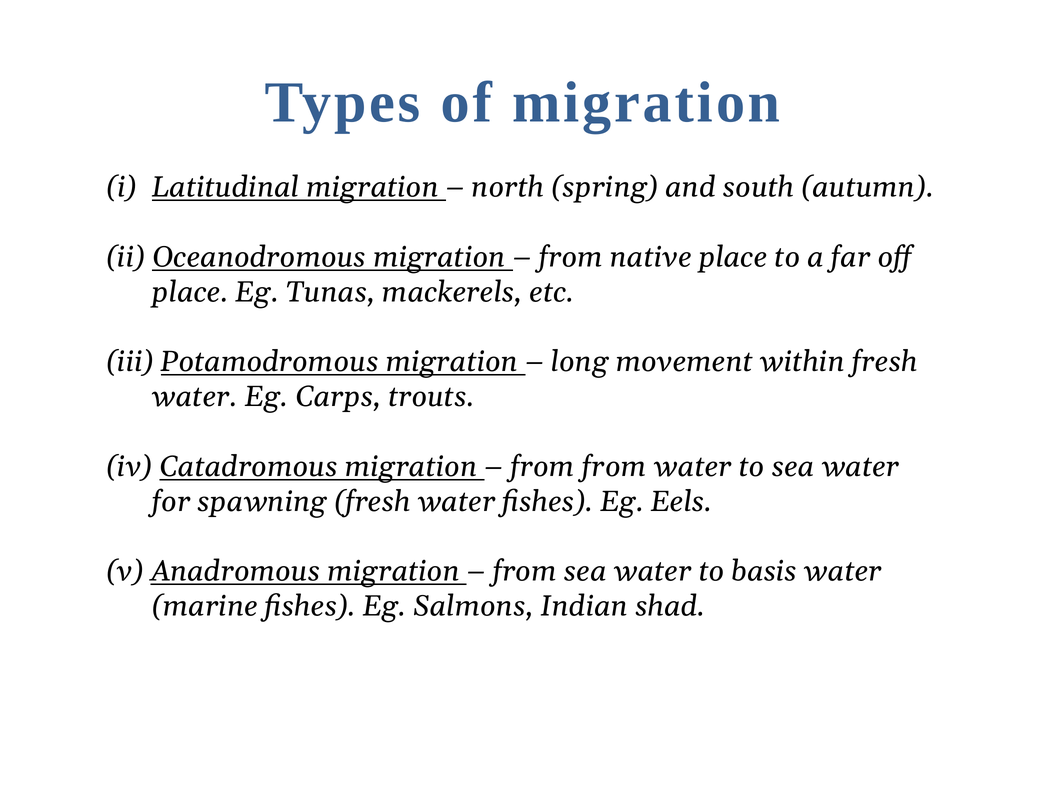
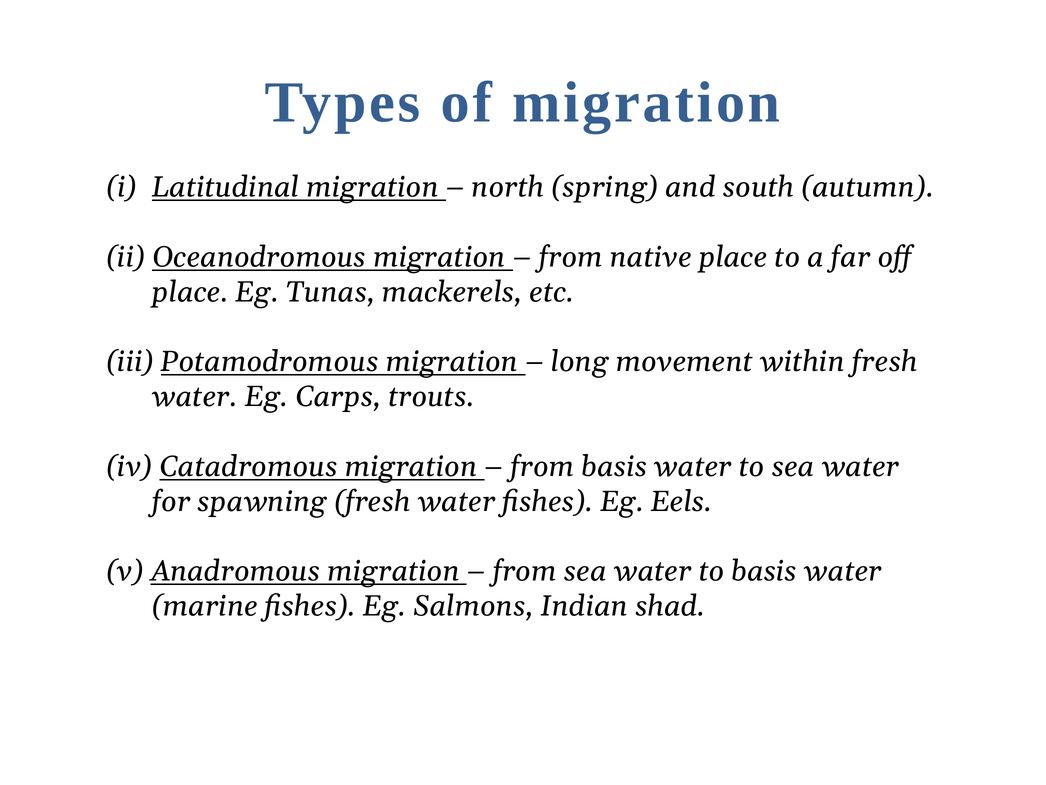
from from: from -> basis (614, 466)
